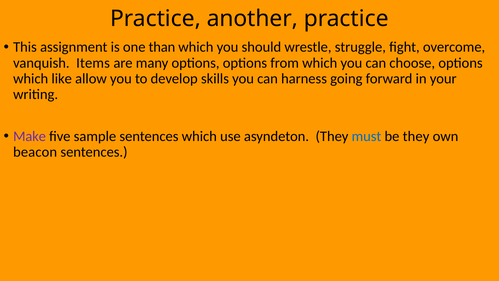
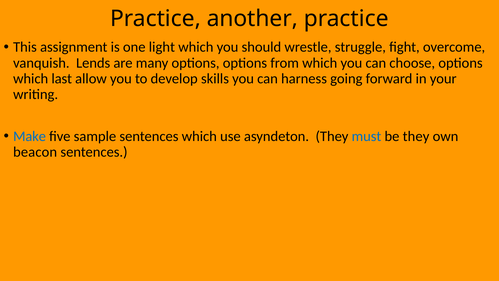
than: than -> light (162, 47)
Items: Items -> Lends (93, 63)
like: like -> last (62, 79)
Make colour: purple -> blue (30, 136)
